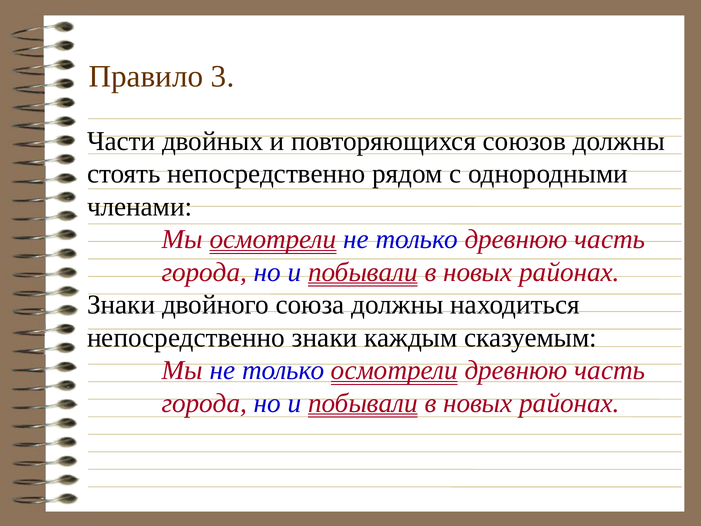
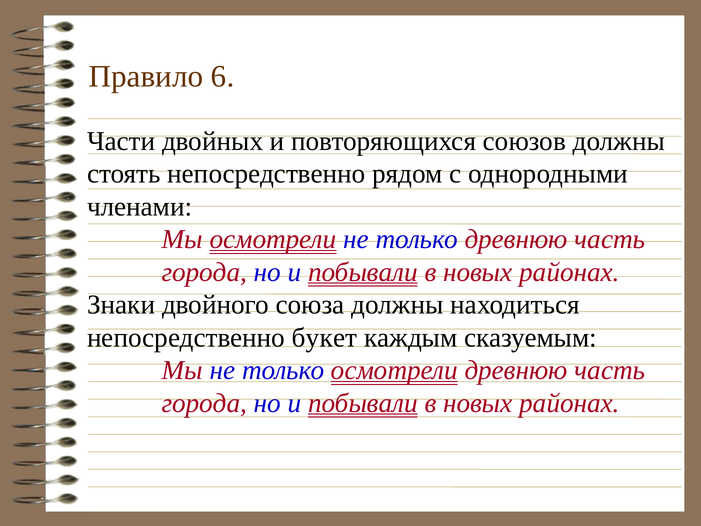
3: 3 -> 6 (223, 77)
непосредственно знаки: знаки -> букет (325, 338)
